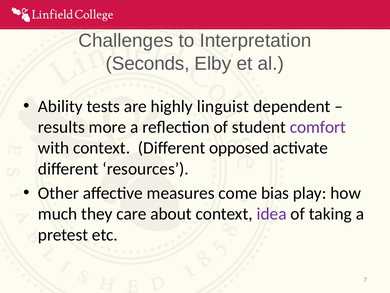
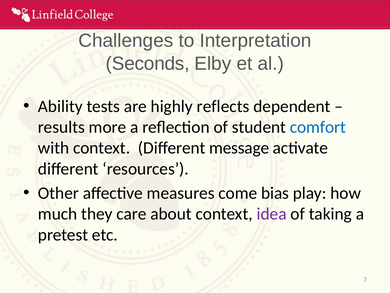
linguist: linguist -> reflects (223, 106)
comfort colour: purple -> blue (318, 127)
opposed: opposed -> message (239, 148)
